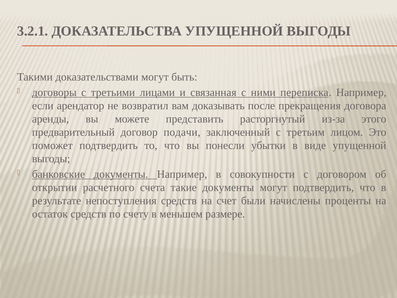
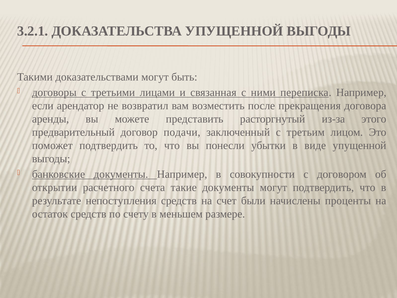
доказывать: доказывать -> возместить (218, 106)
